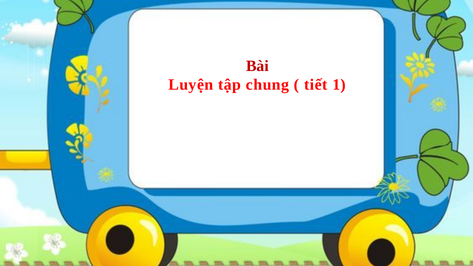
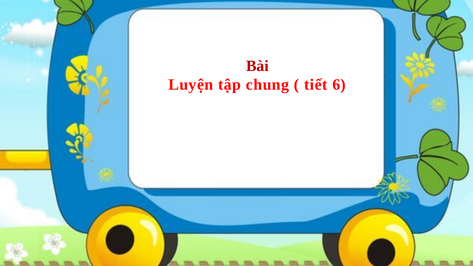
1: 1 -> 6 (339, 85)
